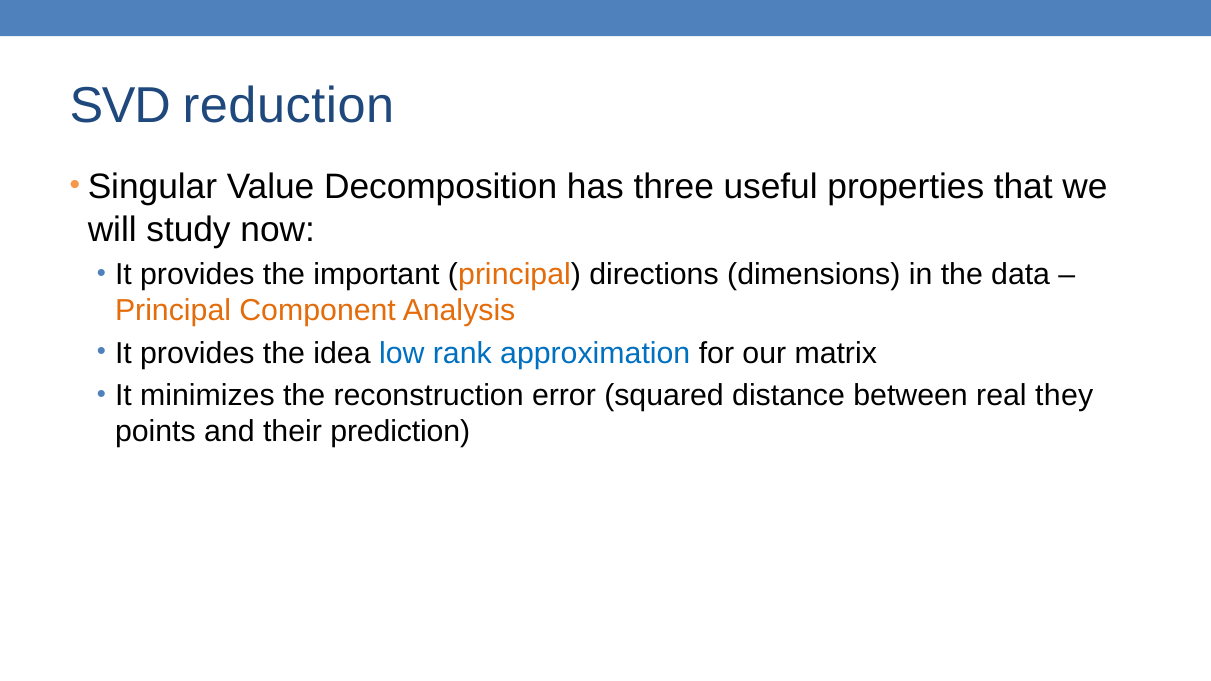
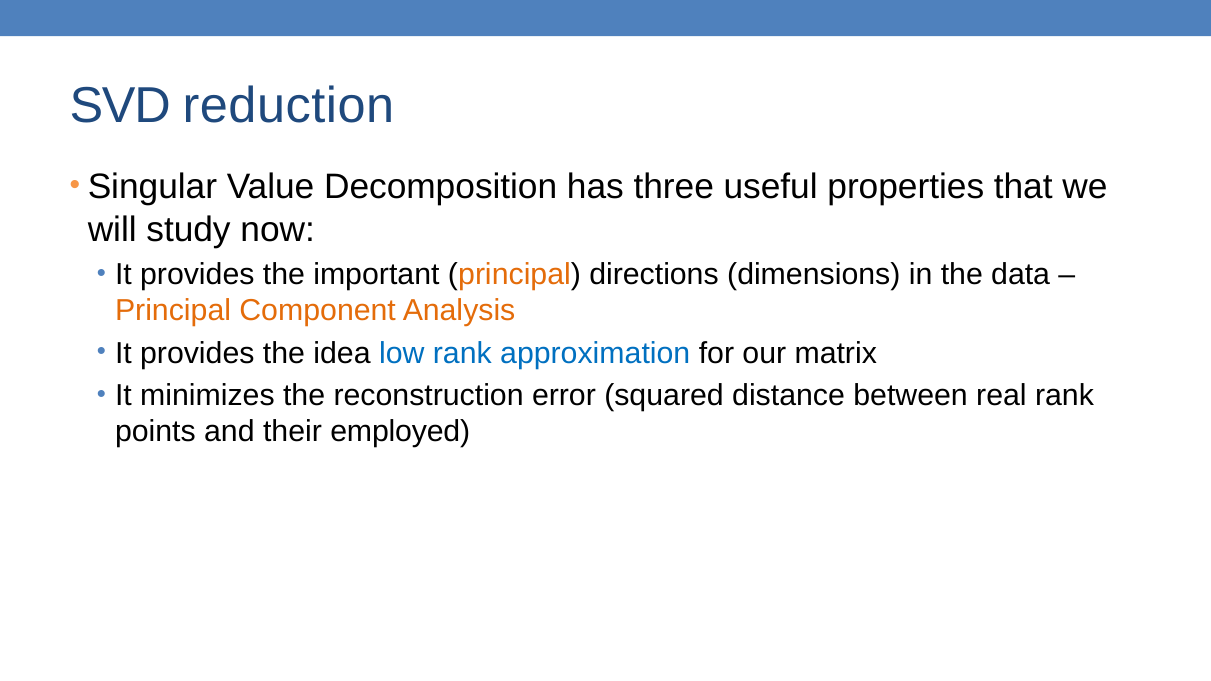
real they: they -> rank (1064, 396)
prediction: prediction -> employed (400, 432)
